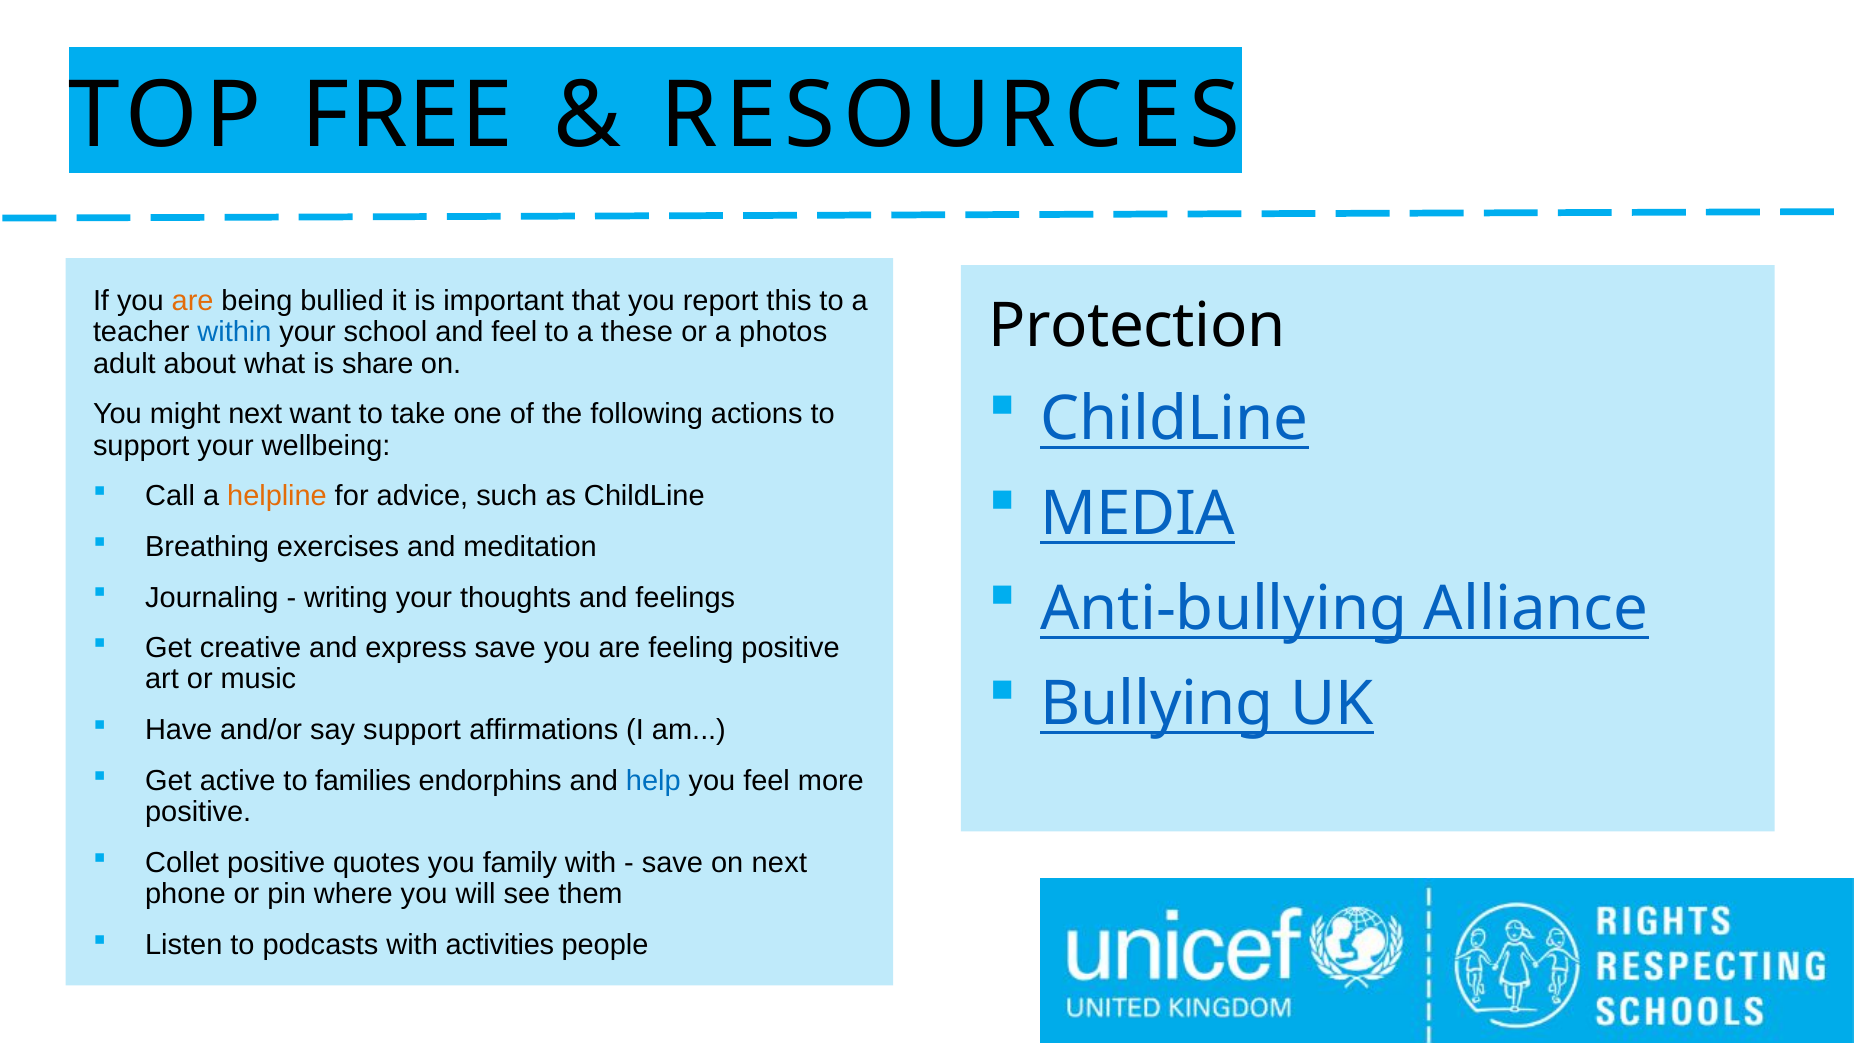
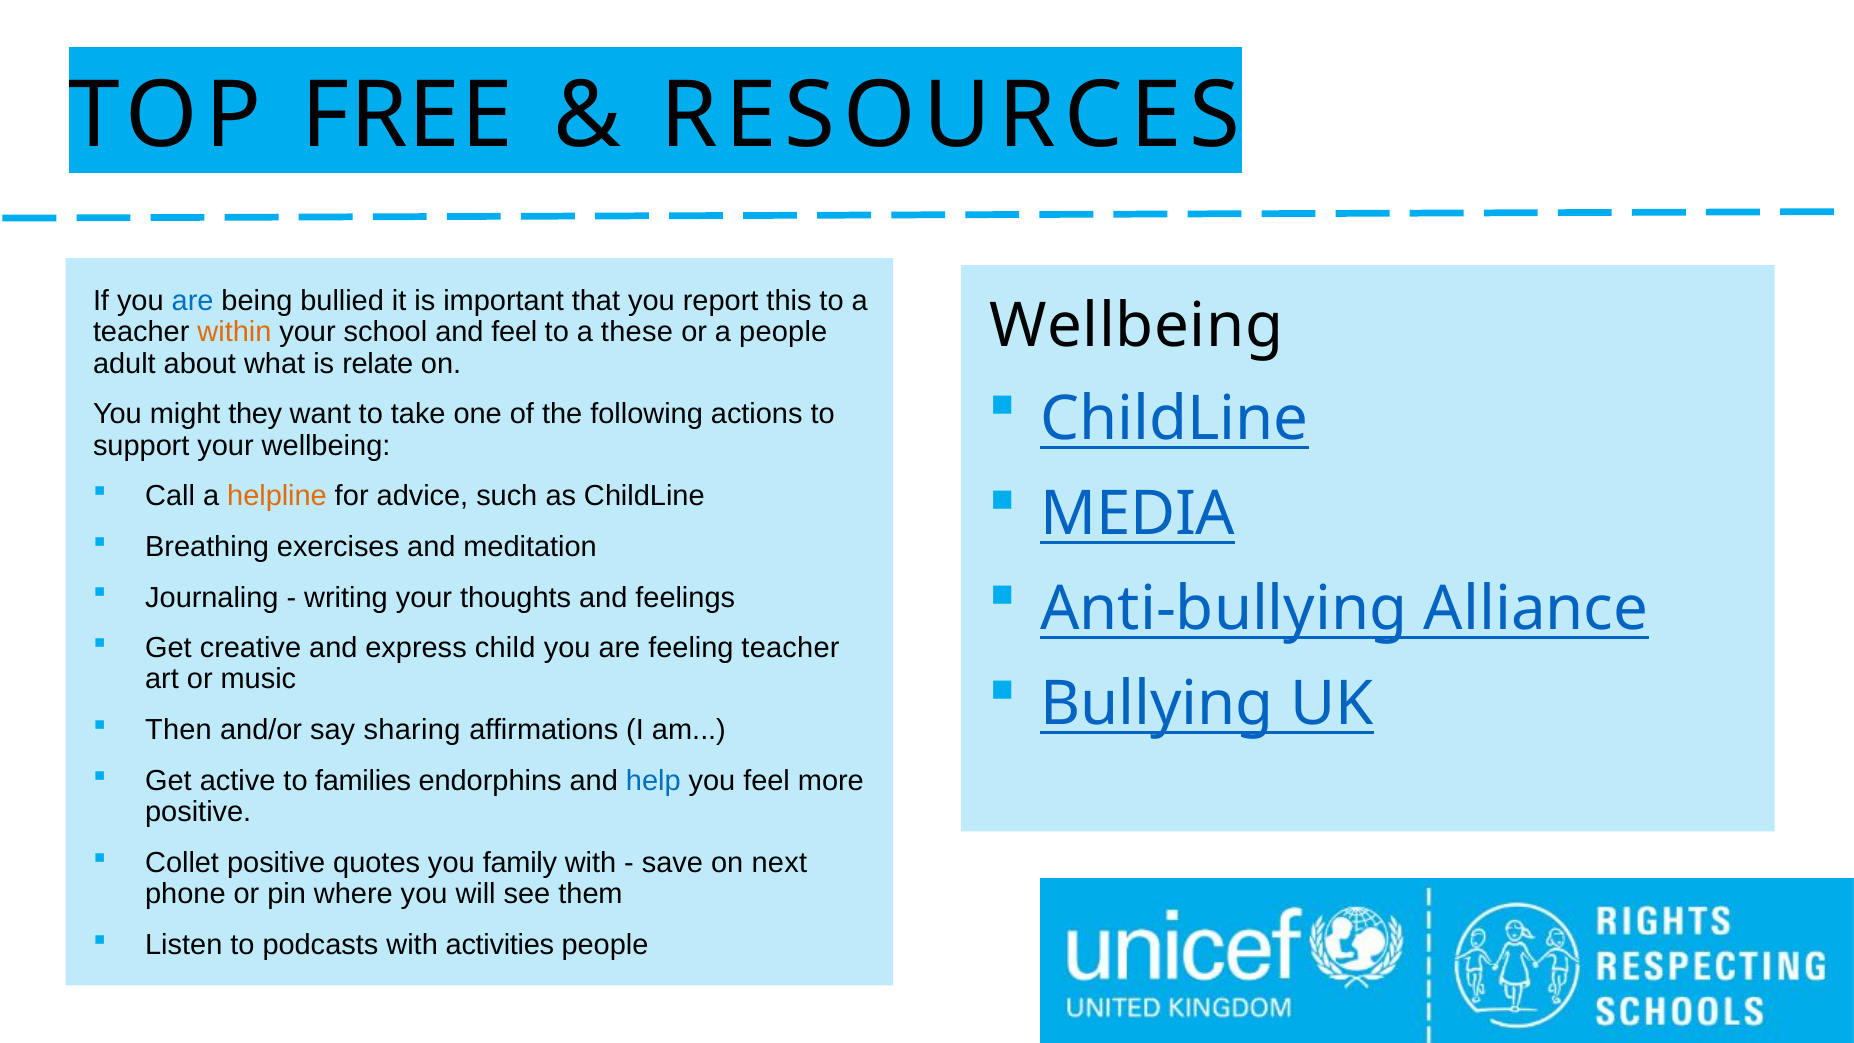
are colour: orange -> blue (193, 301)
Protection: Protection -> Wellbeing (1136, 326)
within colour: blue -> orange (234, 332)
a photos: photos -> people (783, 332)
share: share -> relate (378, 364)
might next: next -> they (255, 414)
express save: save -> child (505, 648)
feeling positive: positive -> teacher (790, 648)
Have: Have -> Then (179, 730)
say support: support -> sharing (412, 730)
